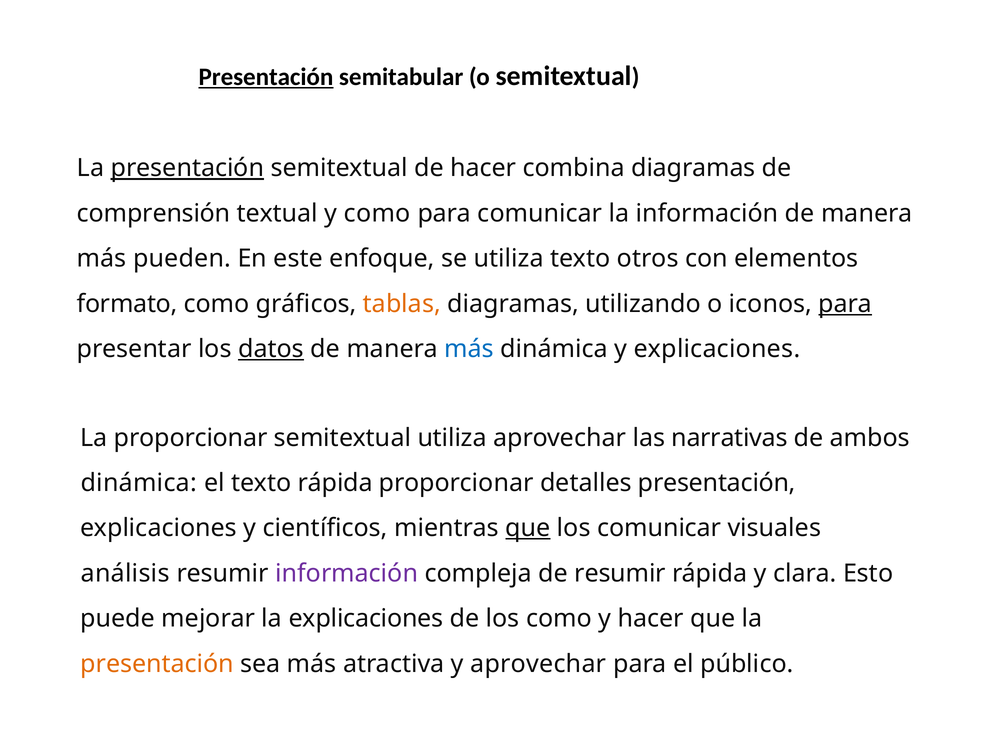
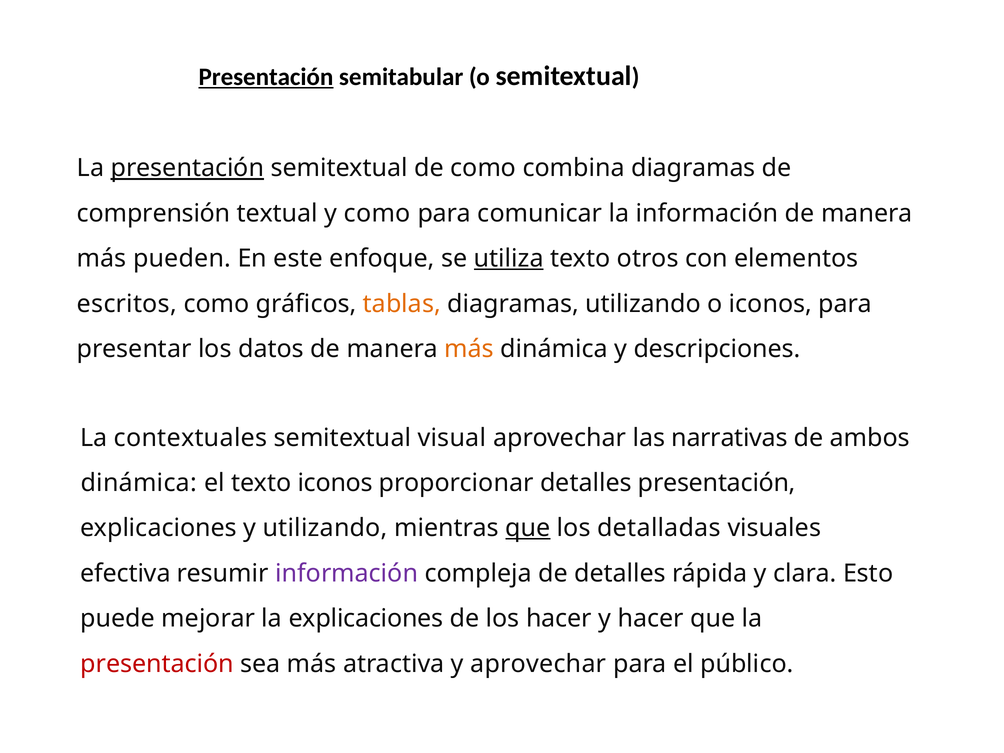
de hacer: hacer -> como (483, 168)
utiliza underline: none -> present (509, 259)
formato: formato -> escritos (127, 304)
para underline: present -> none (845, 304)
datos underline: present -> none (271, 349)
más colour: blue -> orange (469, 349)
y explicaciones: explicaciones -> descripciones (717, 349)
La proporcionar: proporcionar -> contextuales (191, 438)
semitextual utiliza: utiliza -> visual (452, 438)
texto rápida: rápida -> iconos (335, 483)
y científicos: científicos -> utilizando (325, 528)
los comunicar: comunicar -> detalladas (659, 528)
análisis: análisis -> efectiva (125, 573)
de resumir: resumir -> detalles (620, 573)
los como: como -> hacer (559, 619)
presentación colour: orange -> red (157, 664)
